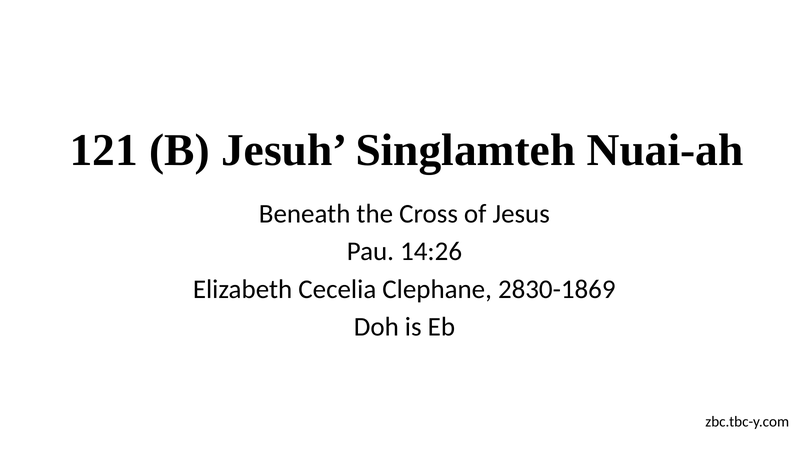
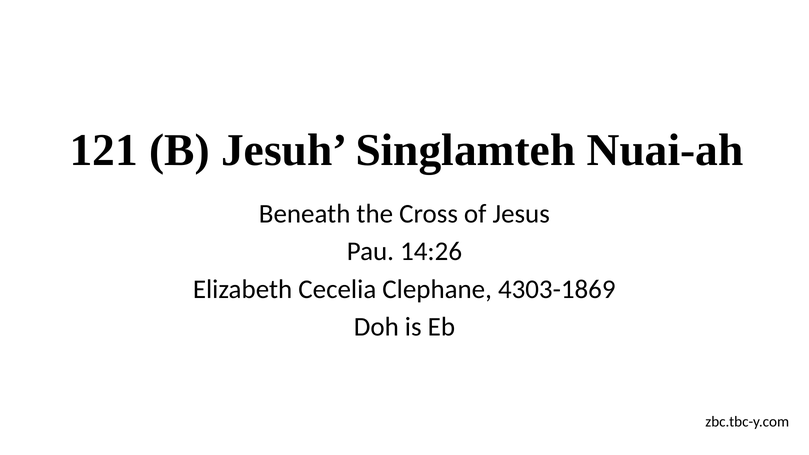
2830-1869: 2830-1869 -> 4303-1869 (557, 289)
